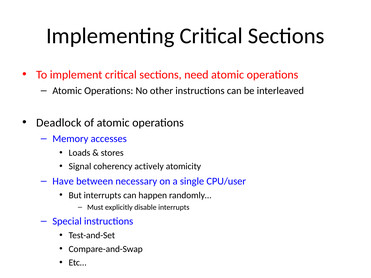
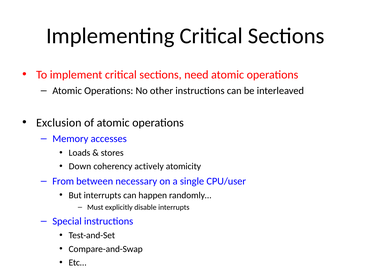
Deadlock: Deadlock -> Exclusion (59, 123)
Signal: Signal -> Down (80, 167)
Have: Have -> From (63, 181)
